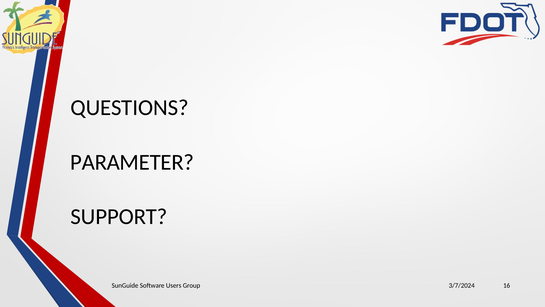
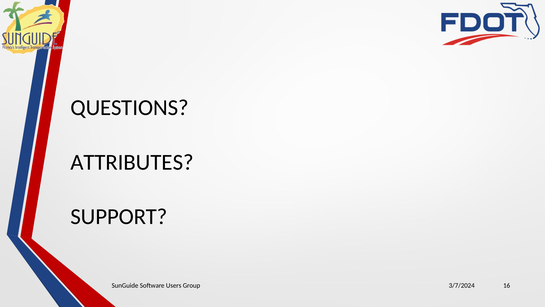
PARAMETER: PARAMETER -> ATTRIBUTES (132, 162)
